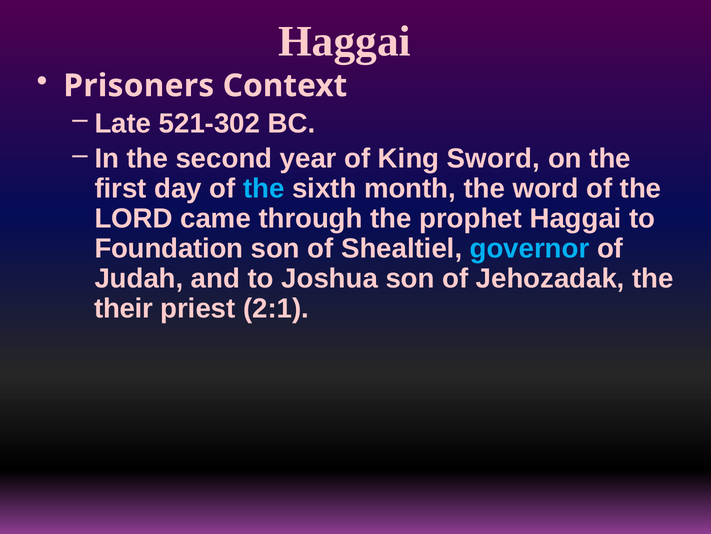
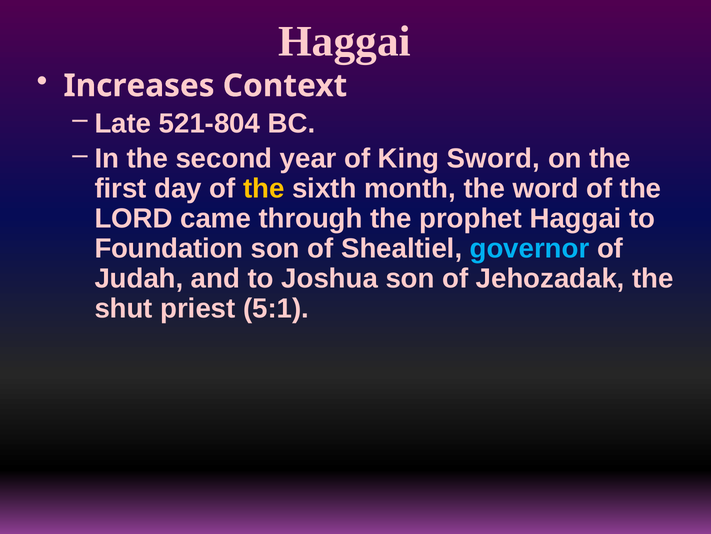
Prisoners: Prisoners -> Increases (139, 86)
521-302: 521-302 -> 521-804 (209, 123)
the colour: light blue -> yellow (264, 188)
their: their -> shut (124, 308)
2:1: 2:1 -> 5:1 (276, 308)
